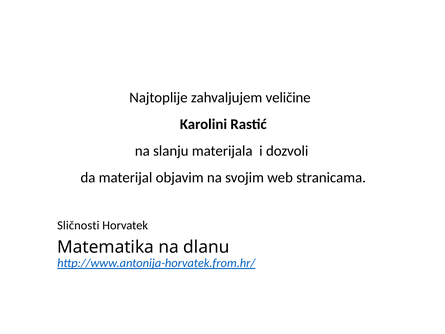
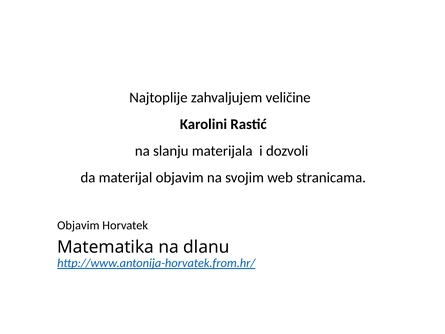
Sličnosti: Sličnosti -> Objavim (78, 225)
